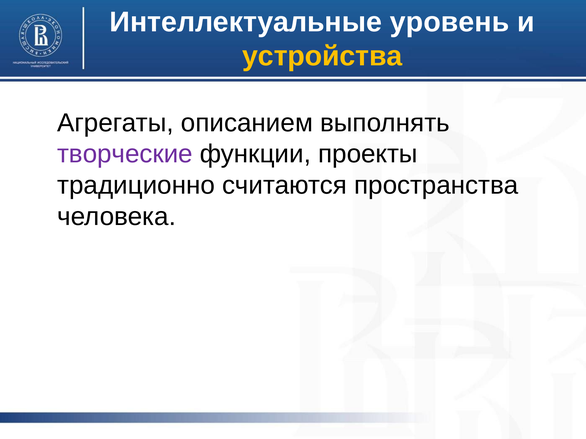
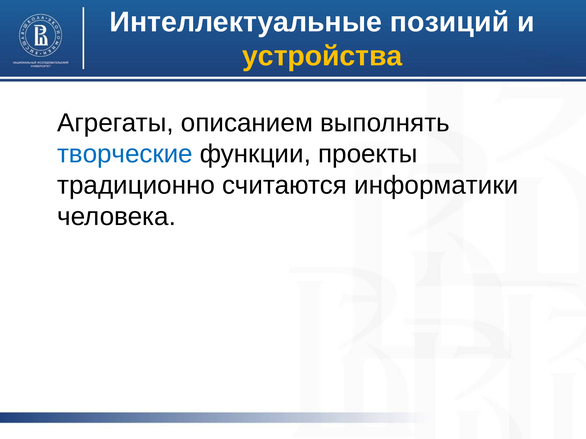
уровень: уровень -> позиций (450, 22)
творческие colour: purple -> blue (125, 154)
пространства: пространства -> информатики (436, 185)
